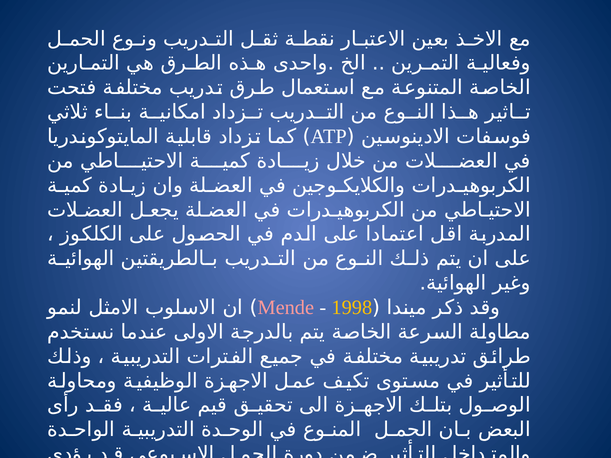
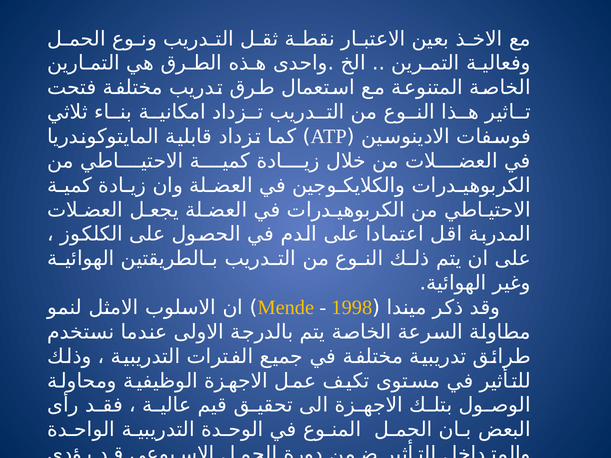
Mende colour: pink -> yellow (286, 308)
